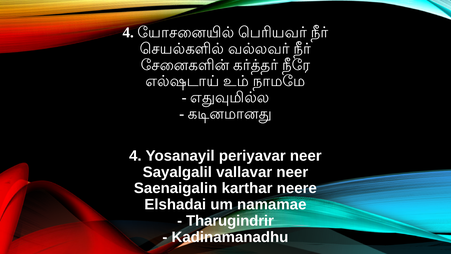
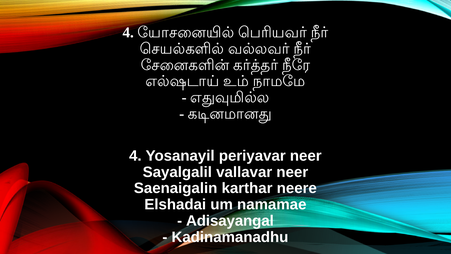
Tharugindrir: Tharugindrir -> Adisayangal (230, 221)
